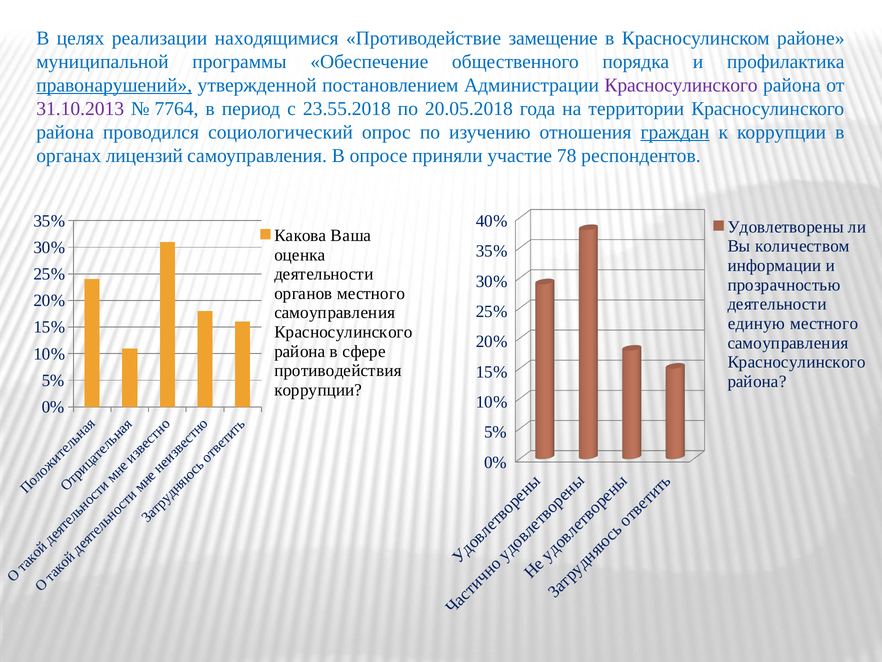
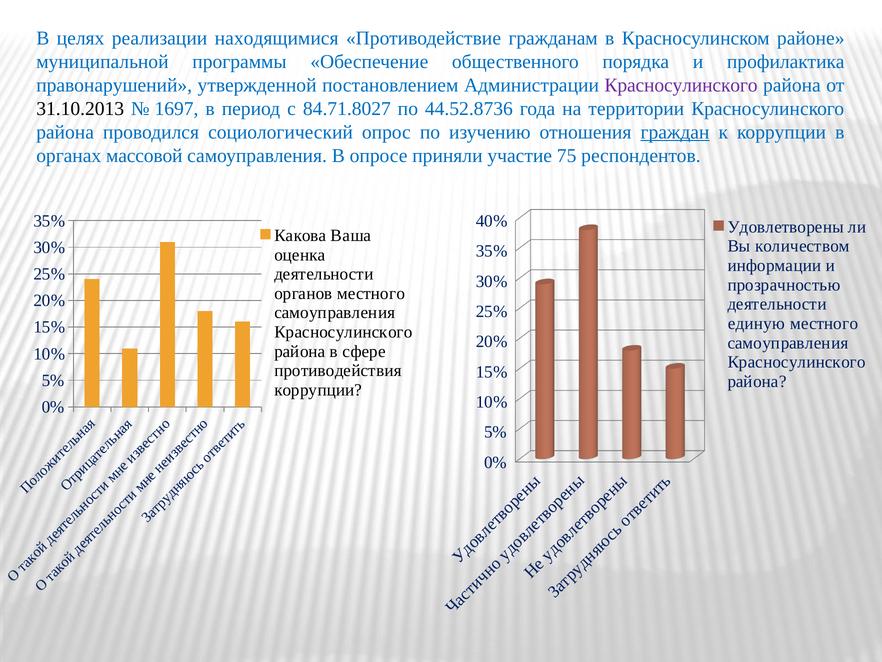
замещение: замещение -> гражданам (553, 38)
правонарушений underline: present -> none (114, 85)
31.10.2013 colour: purple -> black (80, 109)
7764: 7764 -> 1697 (176, 109)
23.55.2018: 23.55.2018 -> 84.71.8027 (347, 109)
20.05.2018: 20.05.2018 -> 44.52.8736 (469, 109)
лицензий: лицензий -> массовой (144, 156)
78: 78 -> 75 (567, 156)
